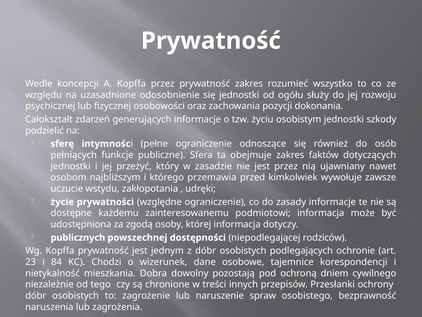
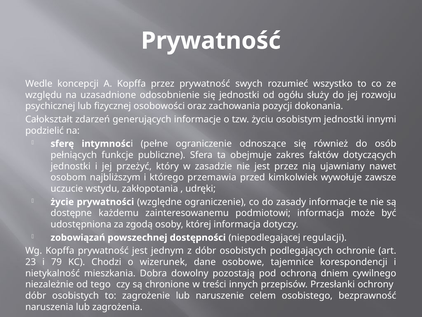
prywatność zakres: zakres -> swych (249, 84)
szkody: szkody -> innymi (381, 119)
publicznych: publicznych -> zobowiązań (78, 237)
rodziców: rodziców -> regulacji (325, 237)
84: 84 -> 79 (56, 262)
spraw: spraw -> celem (263, 295)
